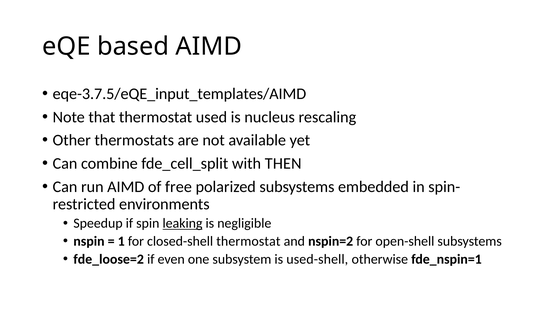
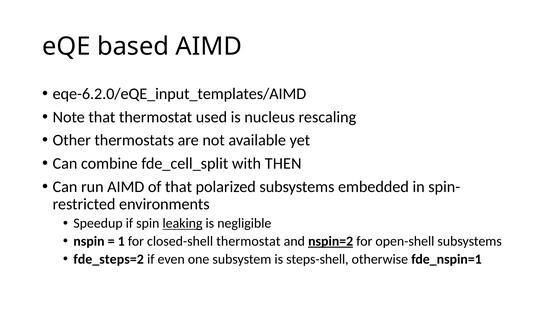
eqe-3.7.5/eQE_input_templates/AIMD: eqe-3.7.5/eQE_input_templates/AIMD -> eqe-6.2.0/eQE_input_templates/AIMD (179, 94)
of free: free -> that (179, 187)
nspin=2 underline: none -> present (331, 241)
fde_loose=2: fde_loose=2 -> fde_steps=2 (109, 259)
used-shell: used-shell -> steps-shell (317, 259)
